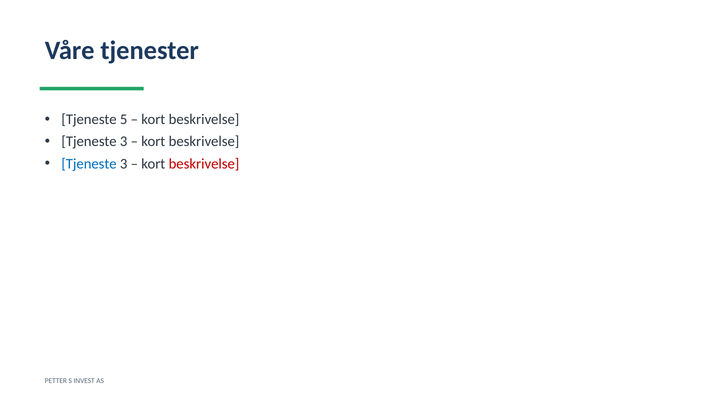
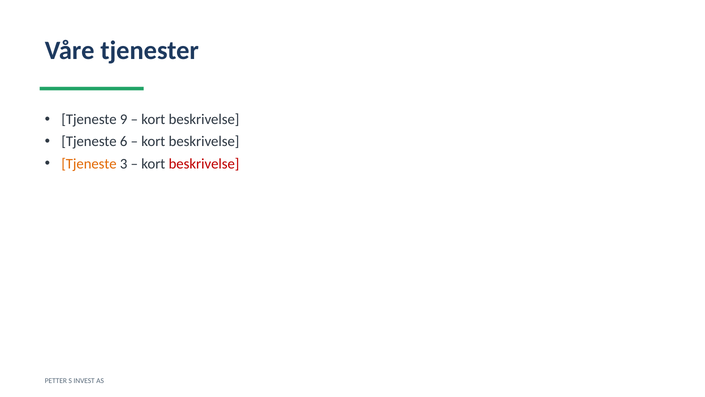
5: 5 -> 9 (124, 119)
3: 3 -> 6 (124, 141)
Tjeneste colour: blue -> orange (89, 163)
